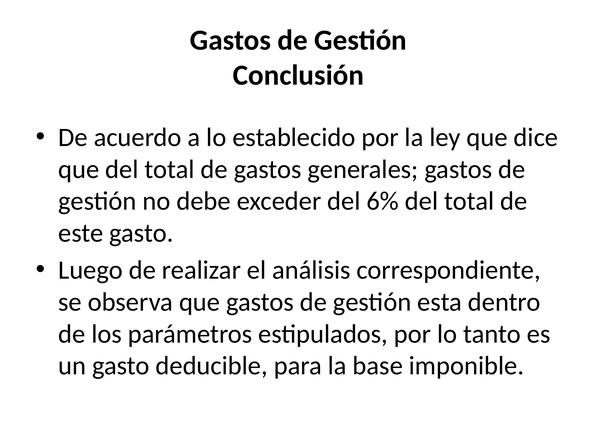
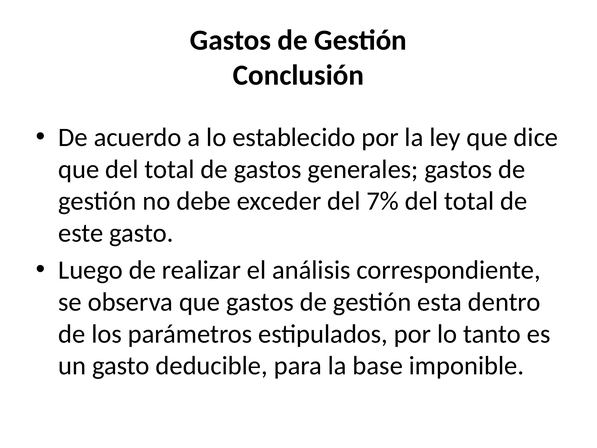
6%: 6% -> 7% (383, 201)
